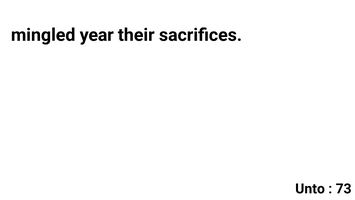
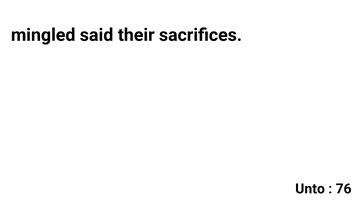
year: year -> said (97, 35)
73: 73 -> 76 (344, 189)
